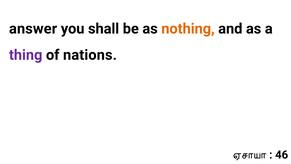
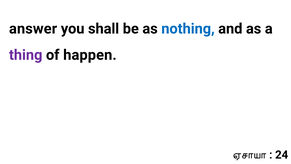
nothing colour: orange -> blue (188, 29)
nations: nations -> happen (90, 55)
46: 46 -> 24 (282, 155)
